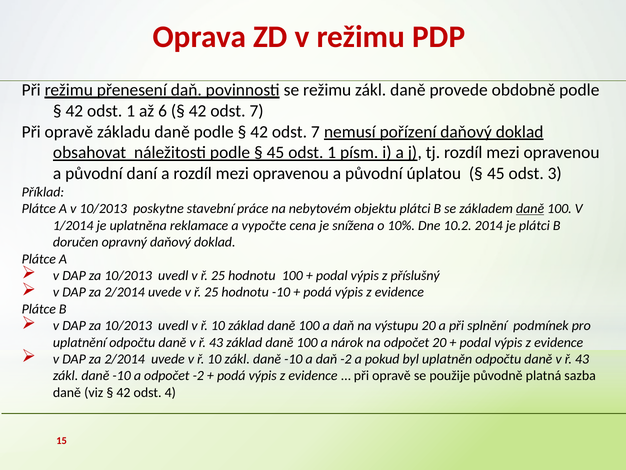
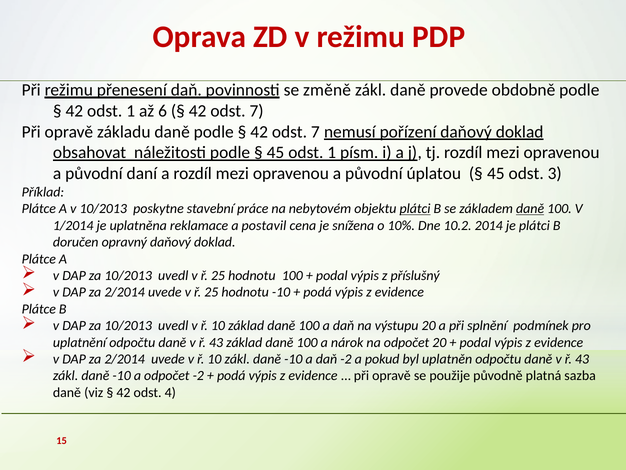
se režimu: režimu -> změně (327, 90)
plátci underline: none -> present (415, 209)
vypočte: vypočte -> postavil (264, 225)
